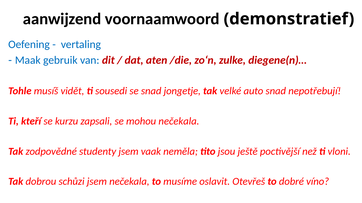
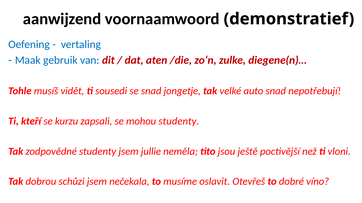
mohou nečekala: nečekala -> studenty (179, 121)
vaak: vaak -> jullie (151, 152)
